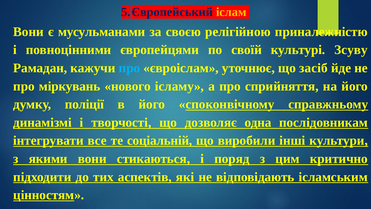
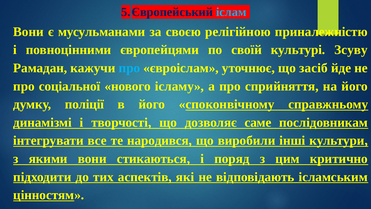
іслам colour: yellow -> light blue (231, 12)
міркувань: міркувань -> соціальної (70, 86)
одна: одна -> саме (258, 122)
соціальній: соціальній -> народився (160, 140)
